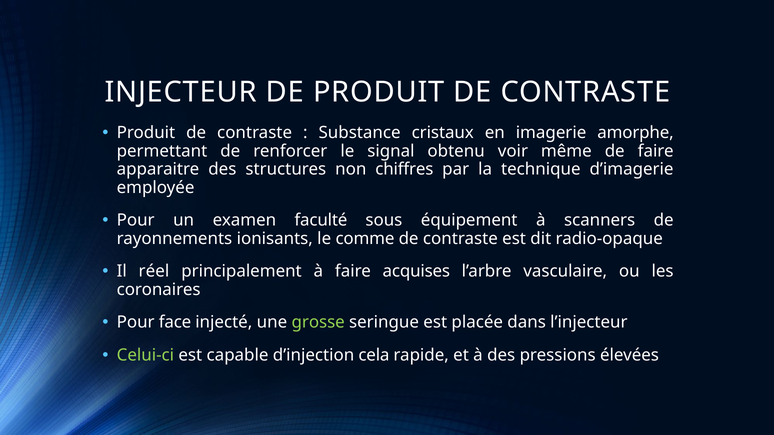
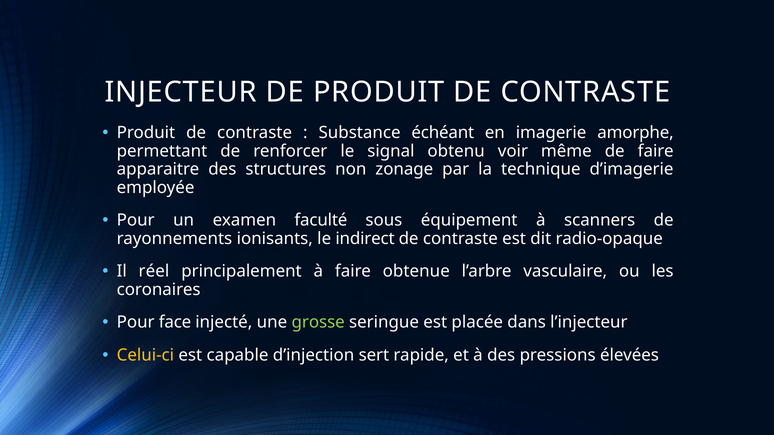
cristaux: cristaux -> échéant (443, 133)
chiffres: chiffres -> zonage (404, 169)
comme: comme -> indirect (365, 239)
acquises: acquises -> obtenue (416, 272)
Celui-ci colour: light green -> yellow (145, 356)
cela: cela -> sert (374, 356)
